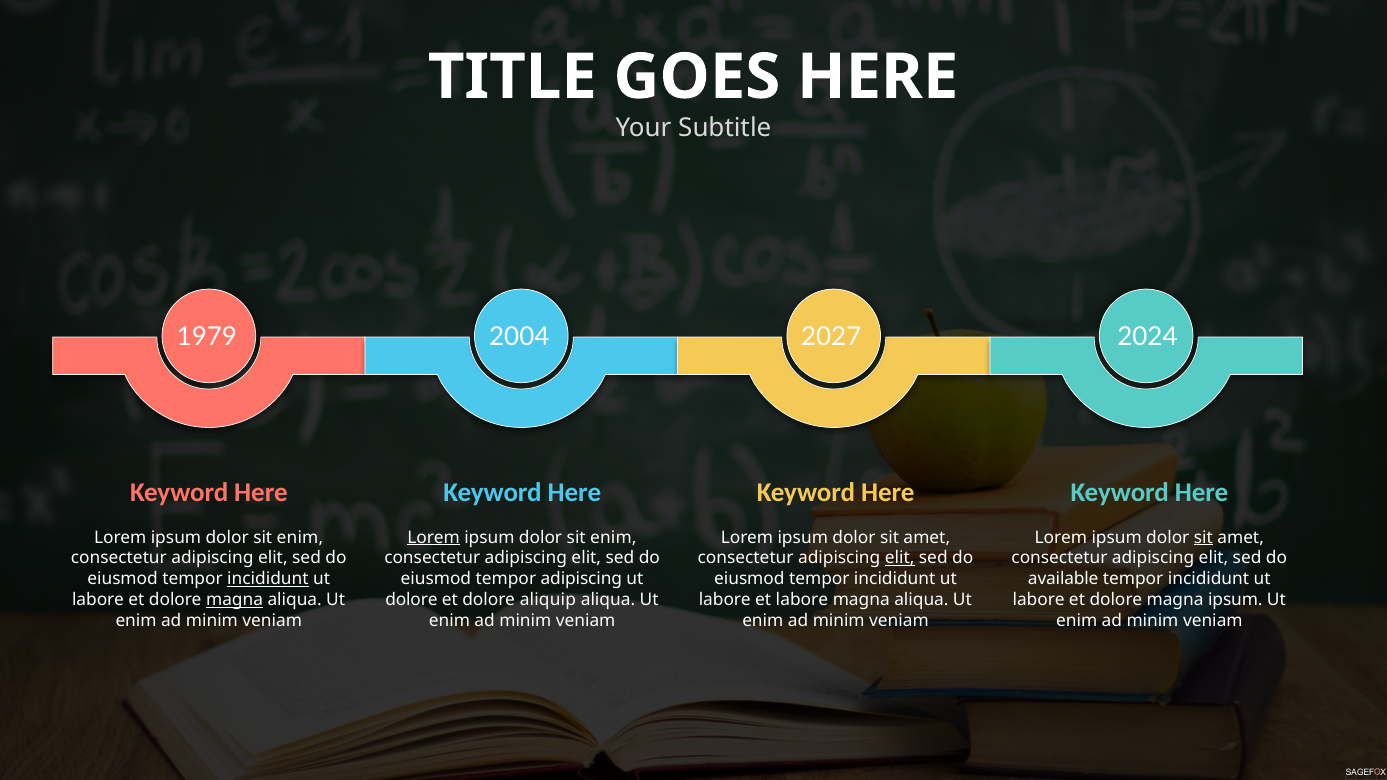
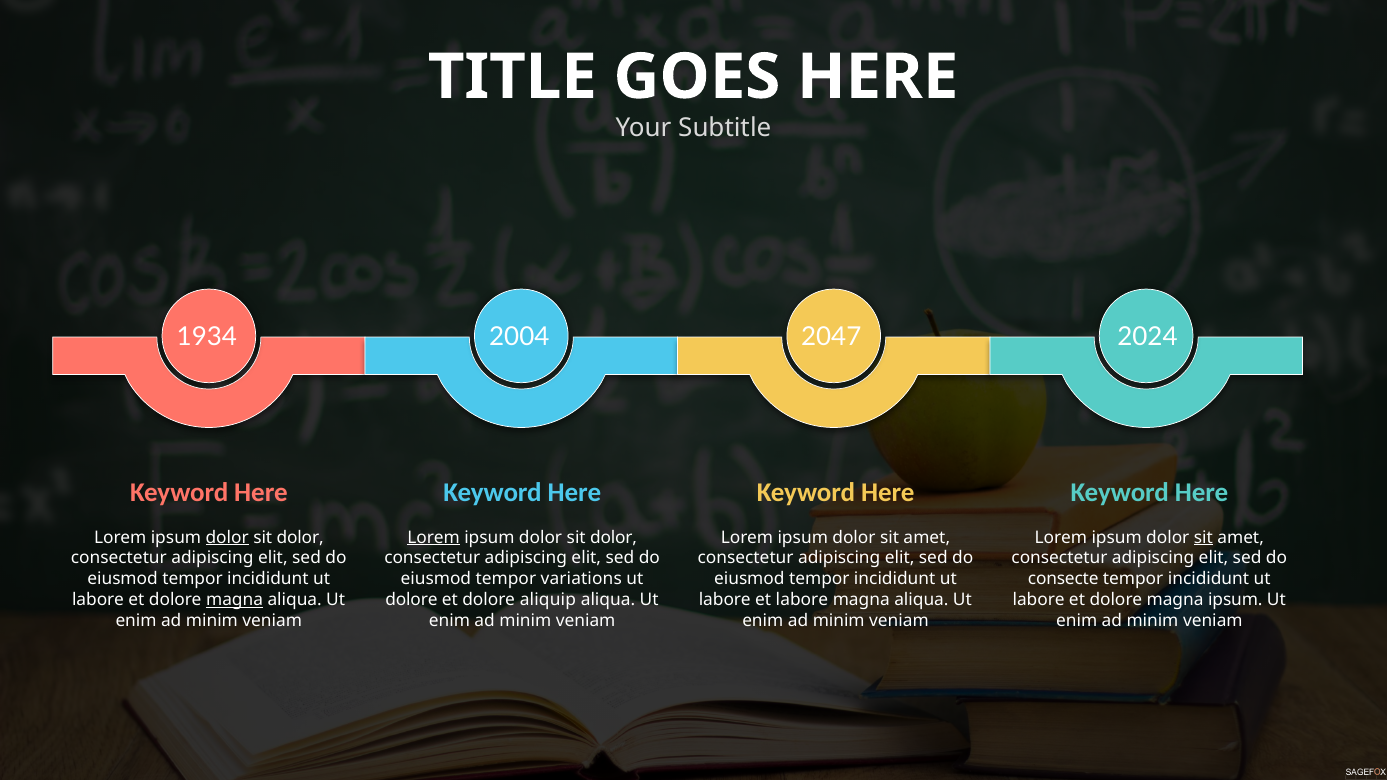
1979: 1979 -> 1934 (207, 337)
2027: 2027 -> 2047 (831, 337)
dolor underline: none -> present (227, 537)
enim: enim -> dolor (300, 537)
enim: enim -> dolor (614, 537)
elit underline: present -> none (900, 558)
incididunt underline: present -> none (268, 579)
tempor adipiscing: adipiscing -> variations (581, 579)
available: available -> consecte (1063, 579)
